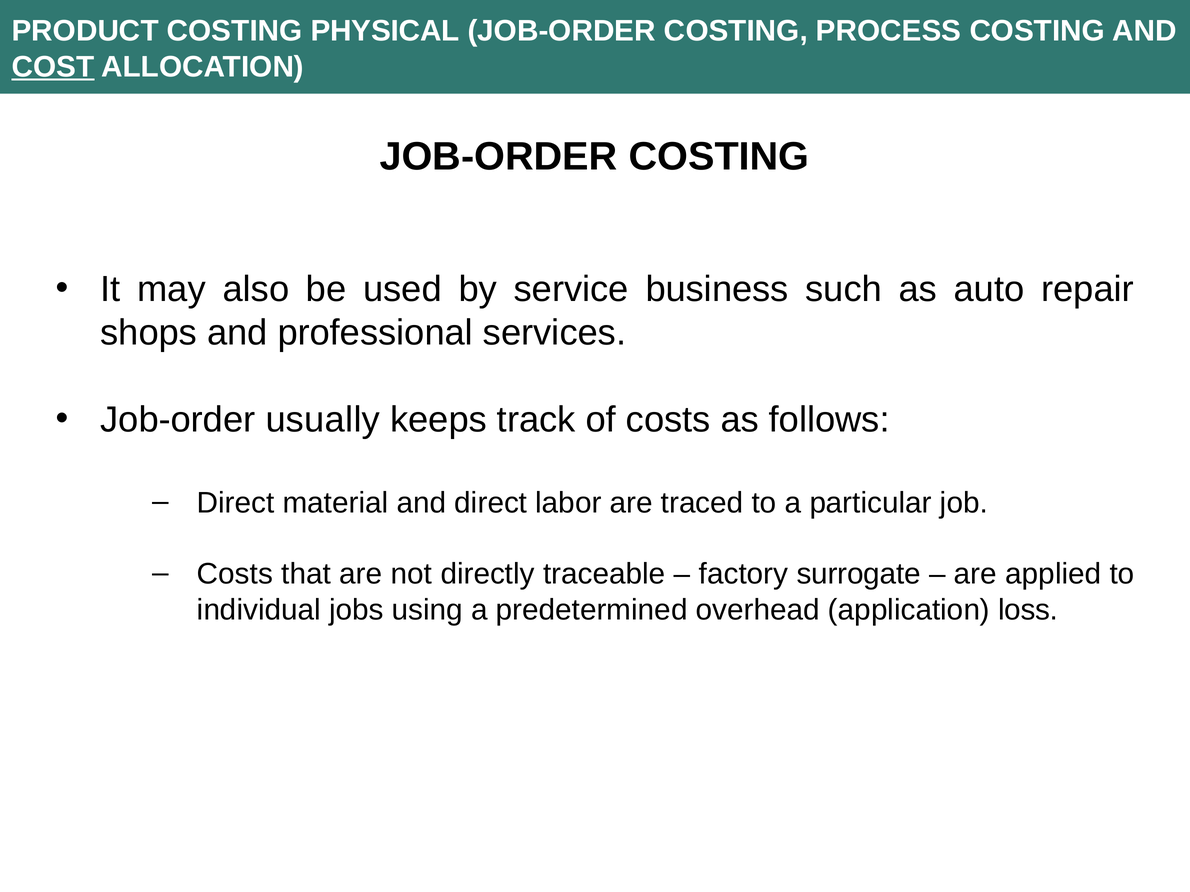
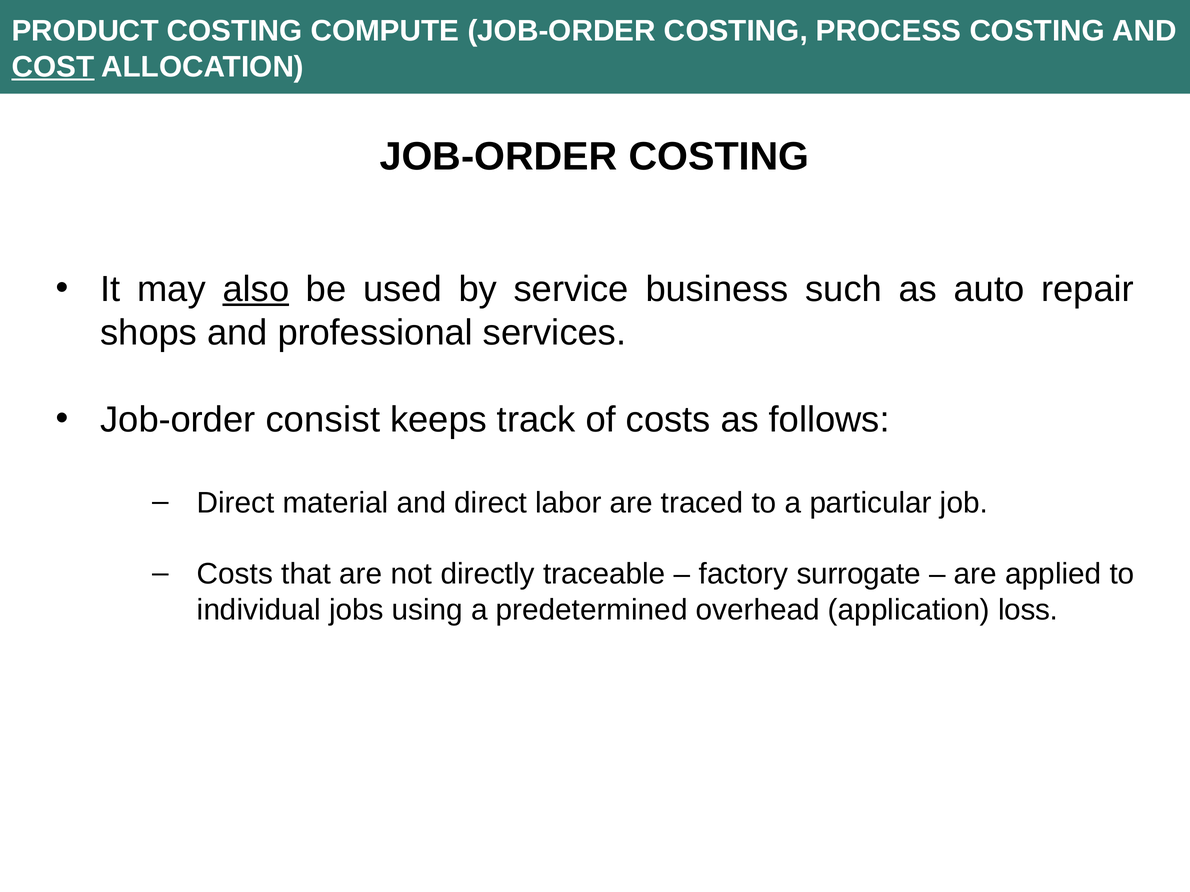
PHYSICAL: PHYSICAL -> COMPUTE (385, 31)
also underline: none -> present (256, 289)
usually: usually -> consist (323, 420)
